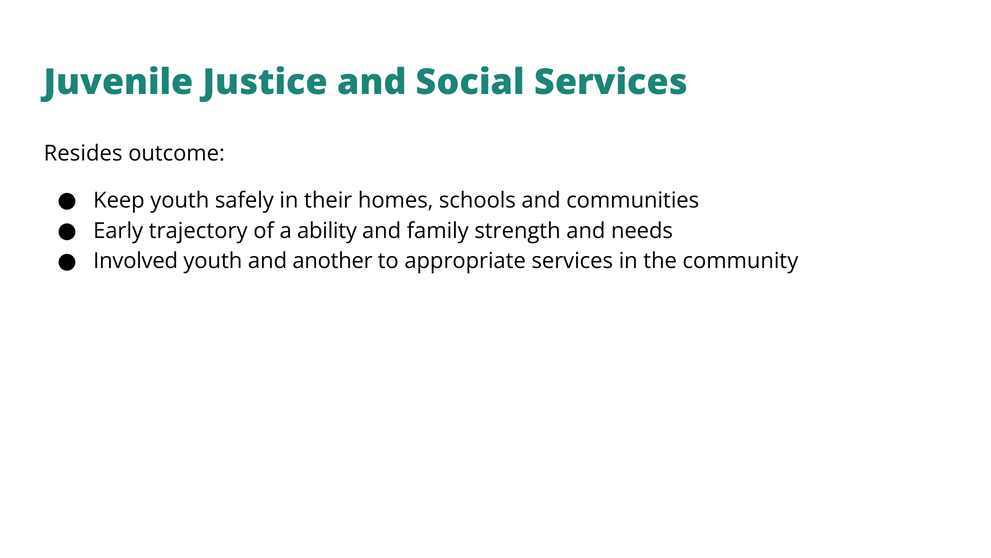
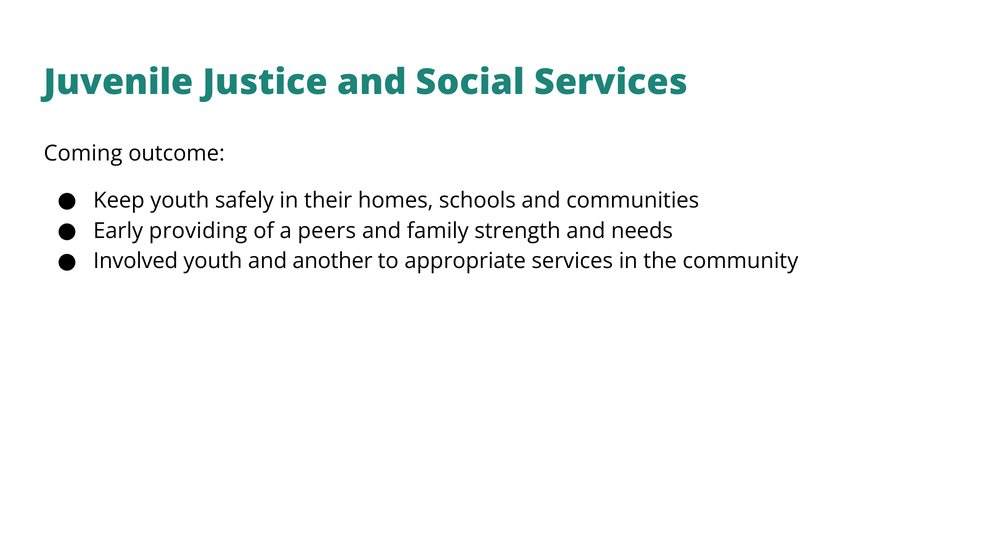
Resides: Resides -> Coming (83, 153)
trajectory: trajectory -> providing (198, 231)
ability: ability -> peers (327, 231)
